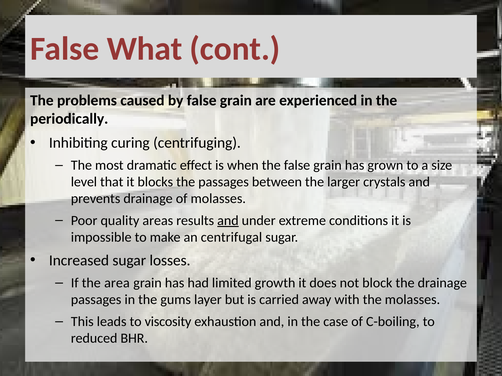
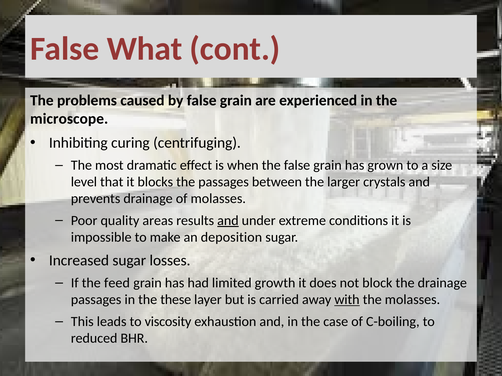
periodically: periodically -> microscope (69, 119)
centrifugal: centrifugal -> deposition (231, 237)
area: area -> feed (117, 283)
gums: gums -> these (176, 300)
with underline: none -> present (347, 300)
